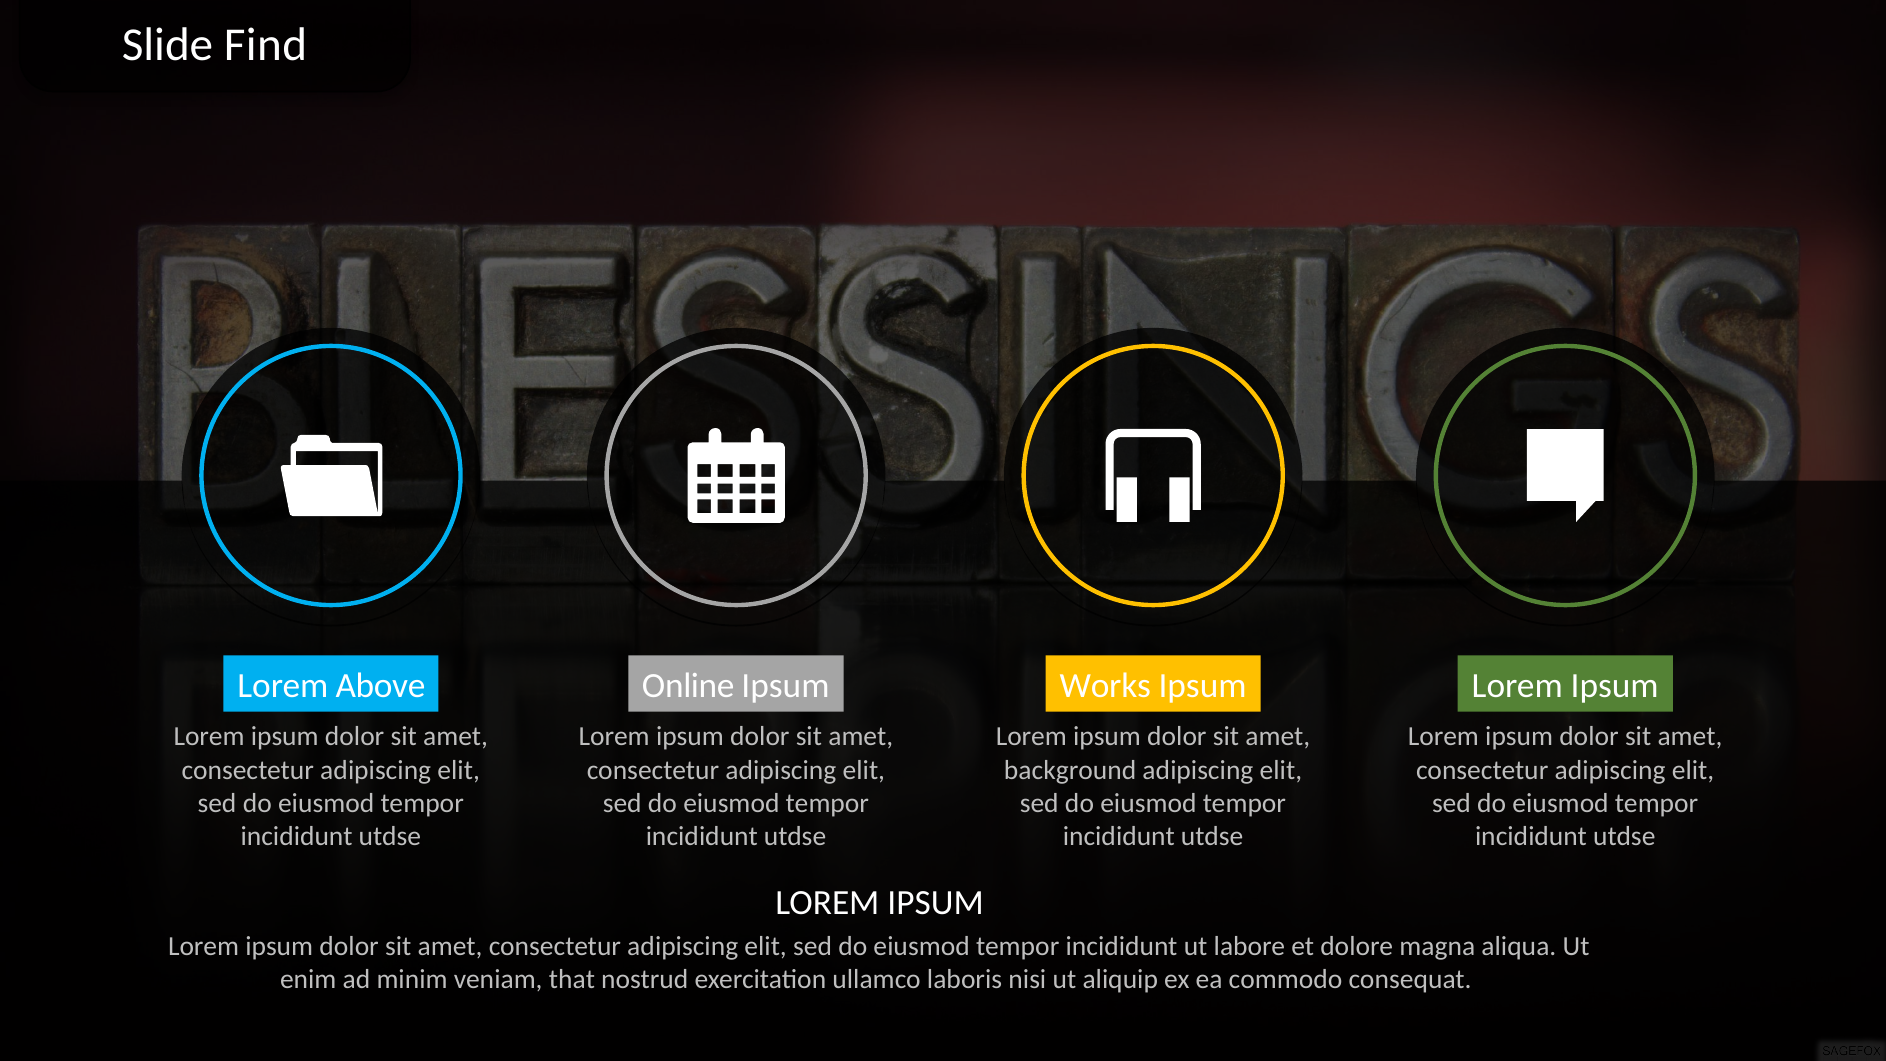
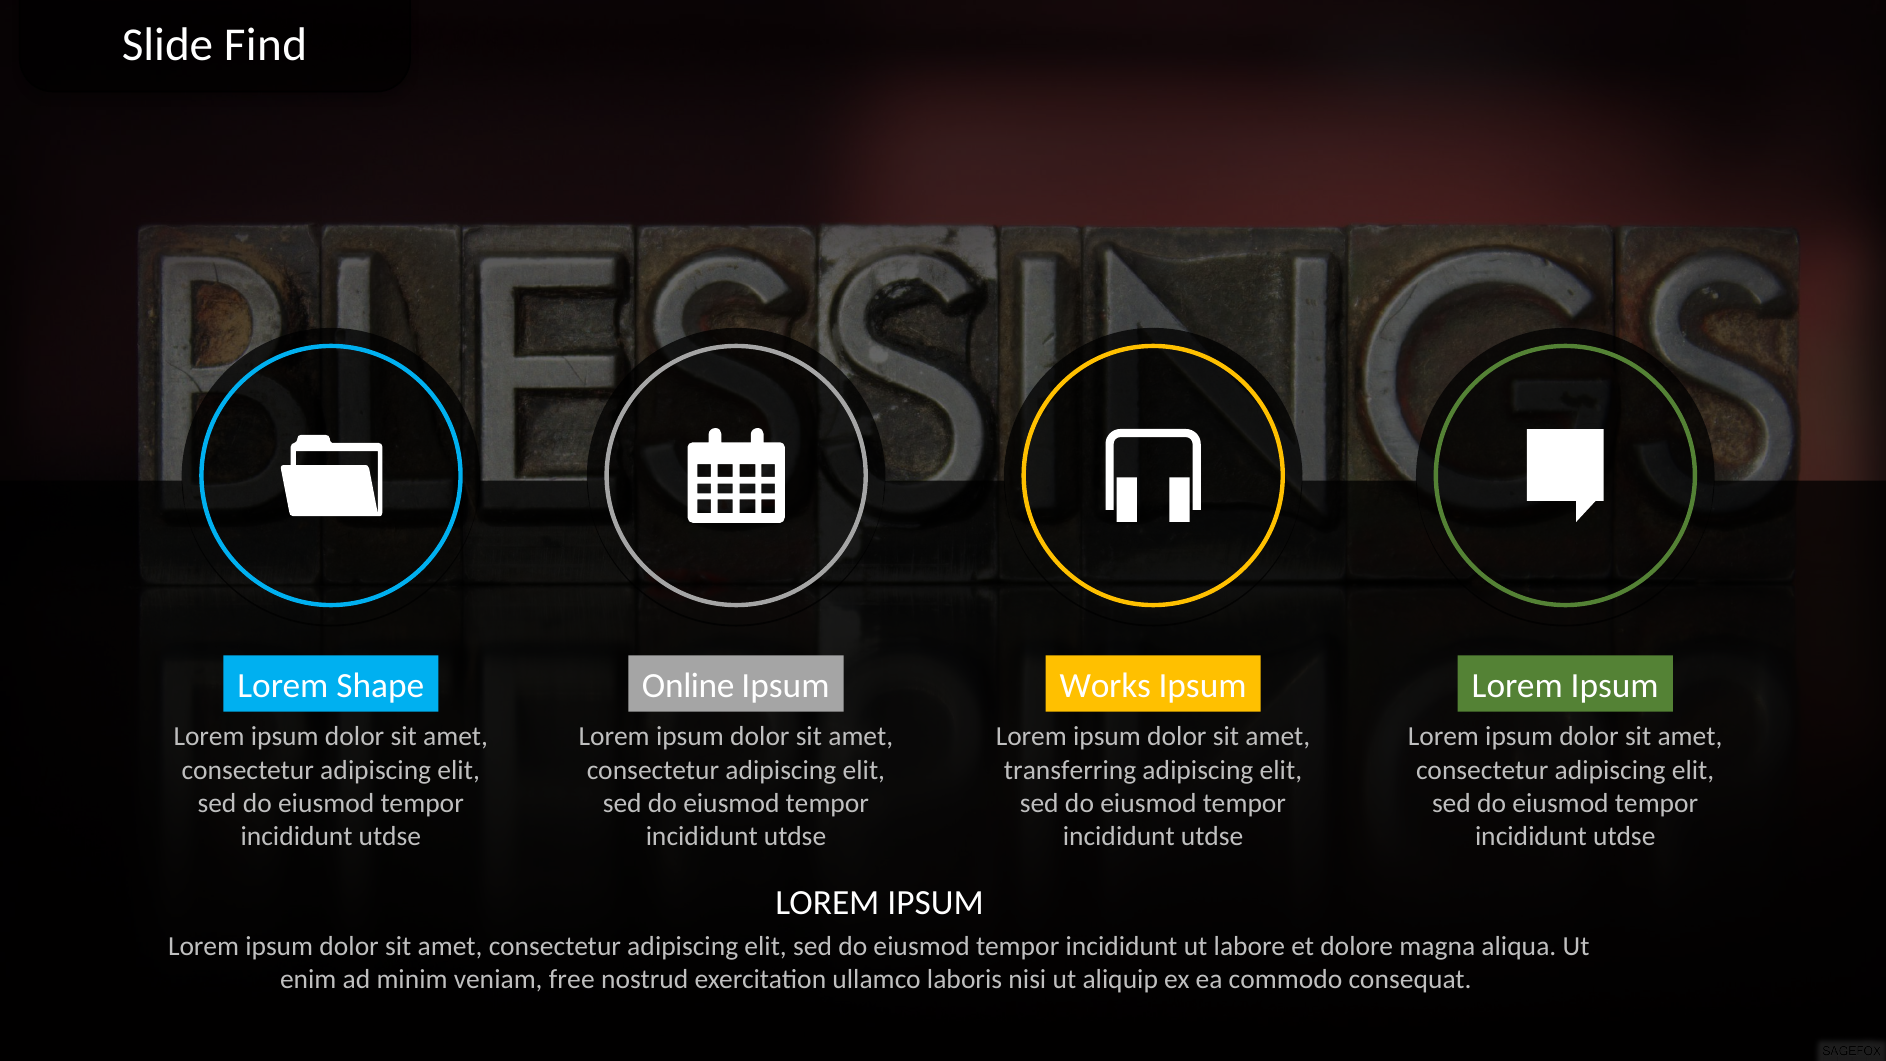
Above: Above -> Shape (380, 686)
background: background -> transferring (1070, 770)
that: that -> free (572, 979)
